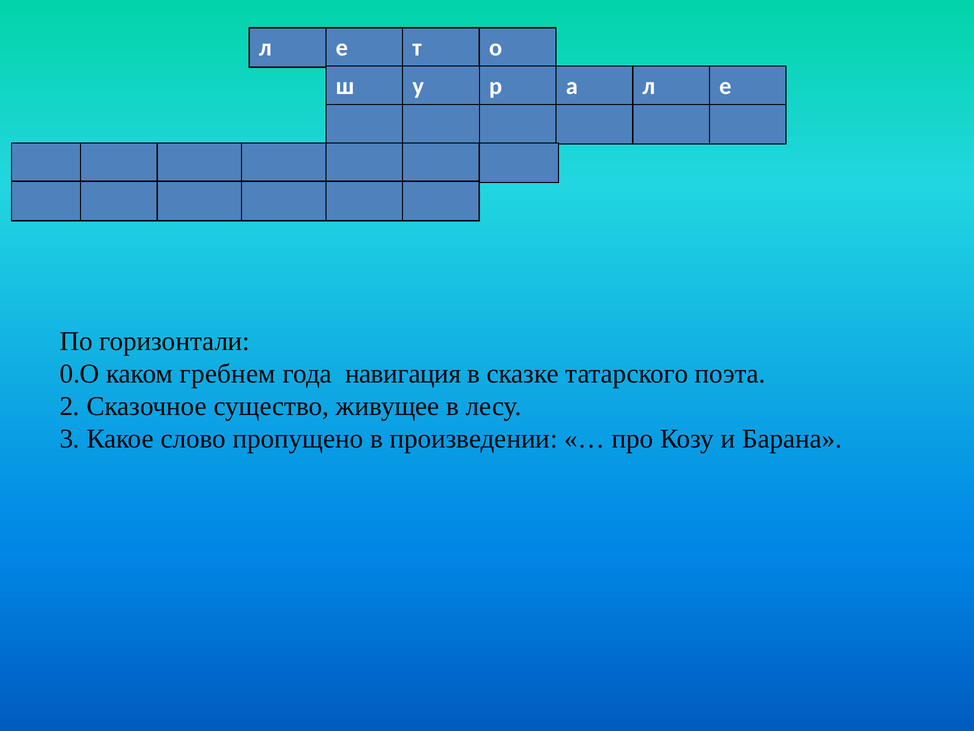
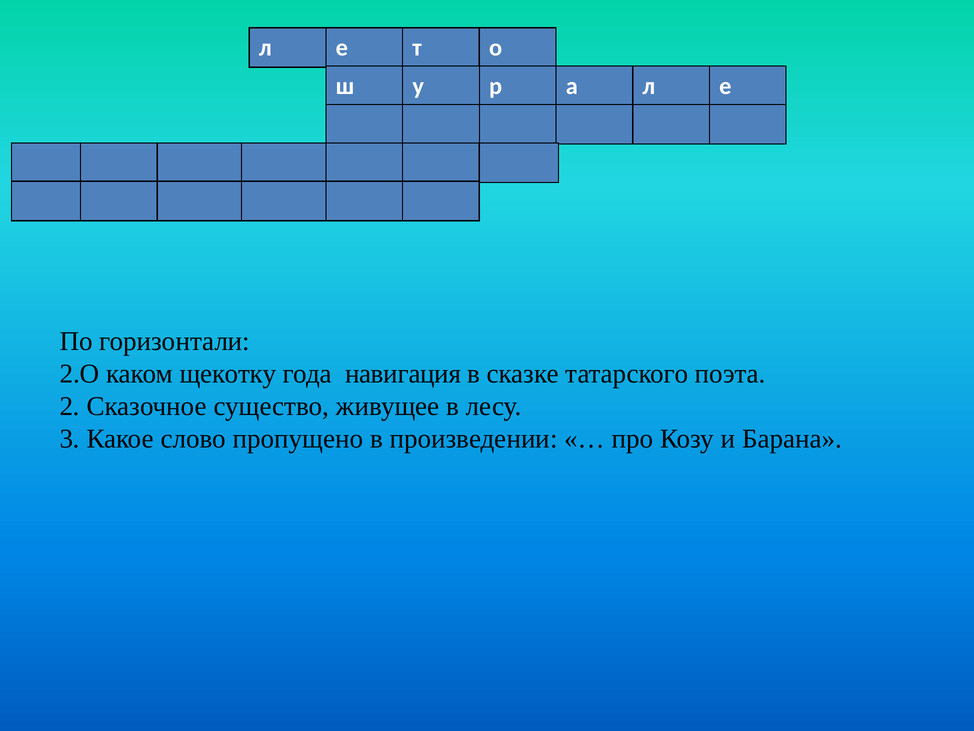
0.О: 0.О -> 2.О (79, 373)
гребнем: гребнем -> щекотку (228, 373)
